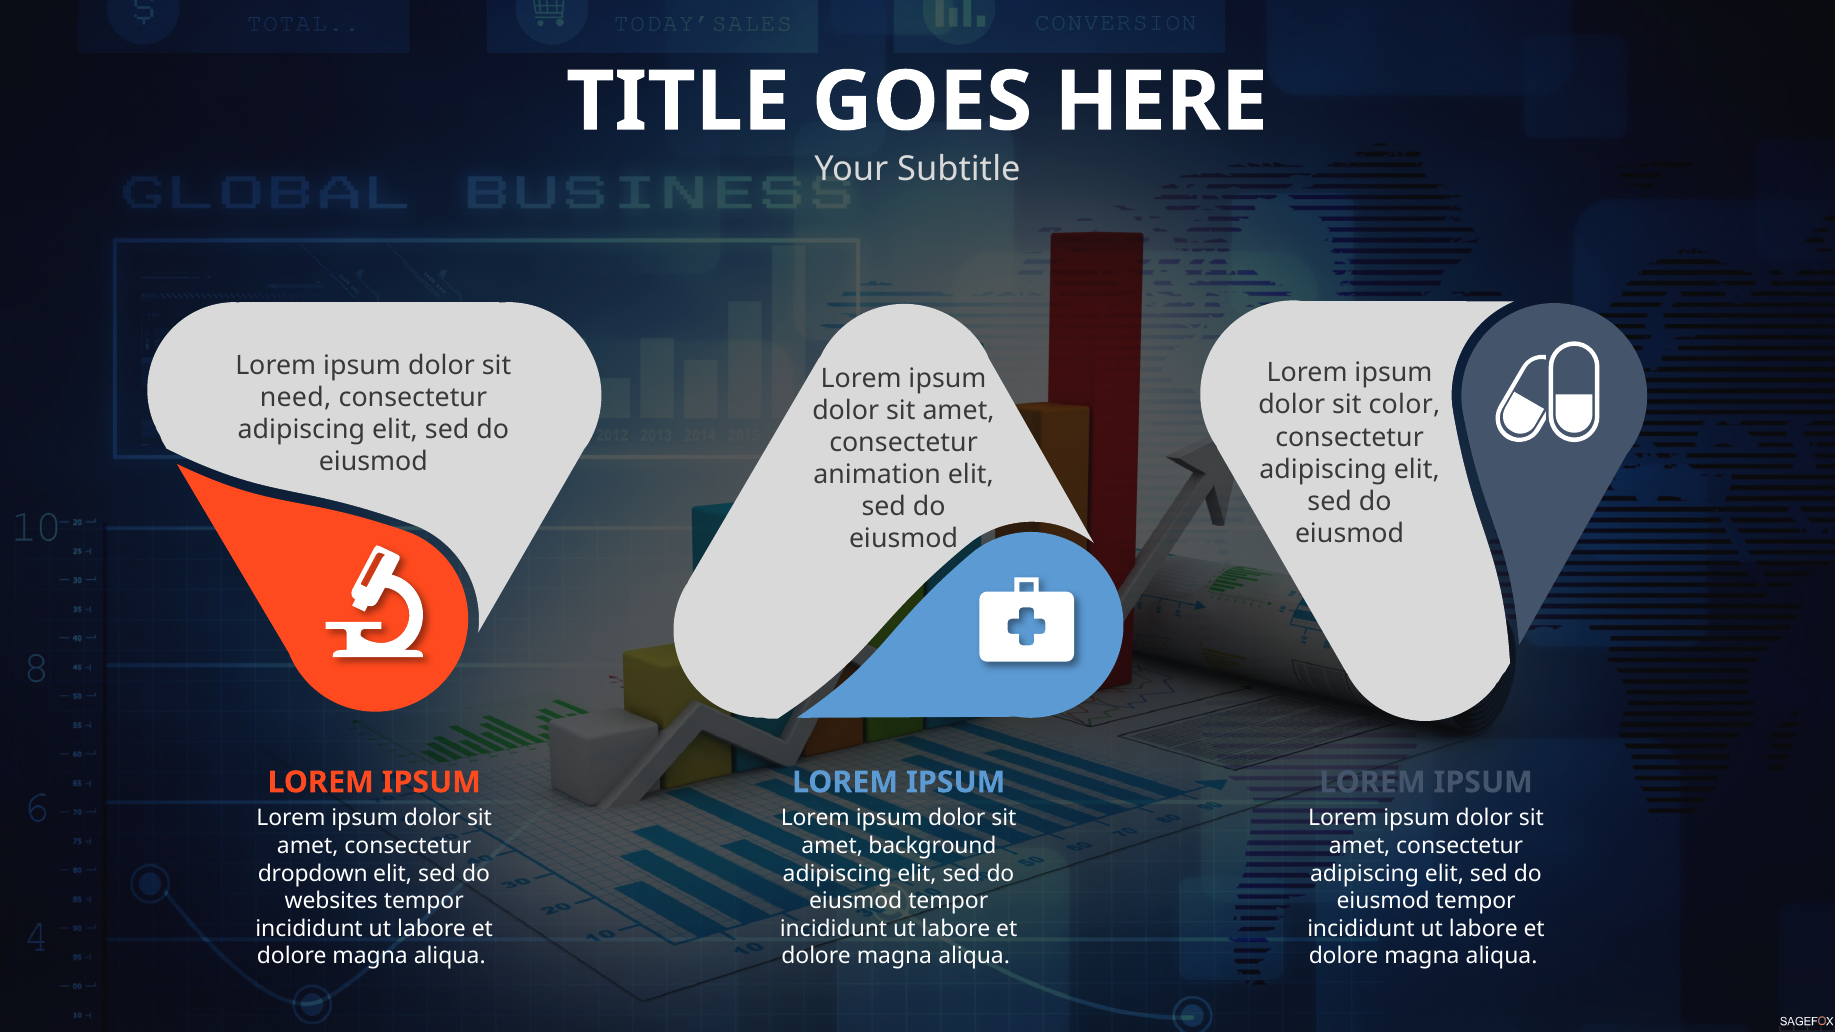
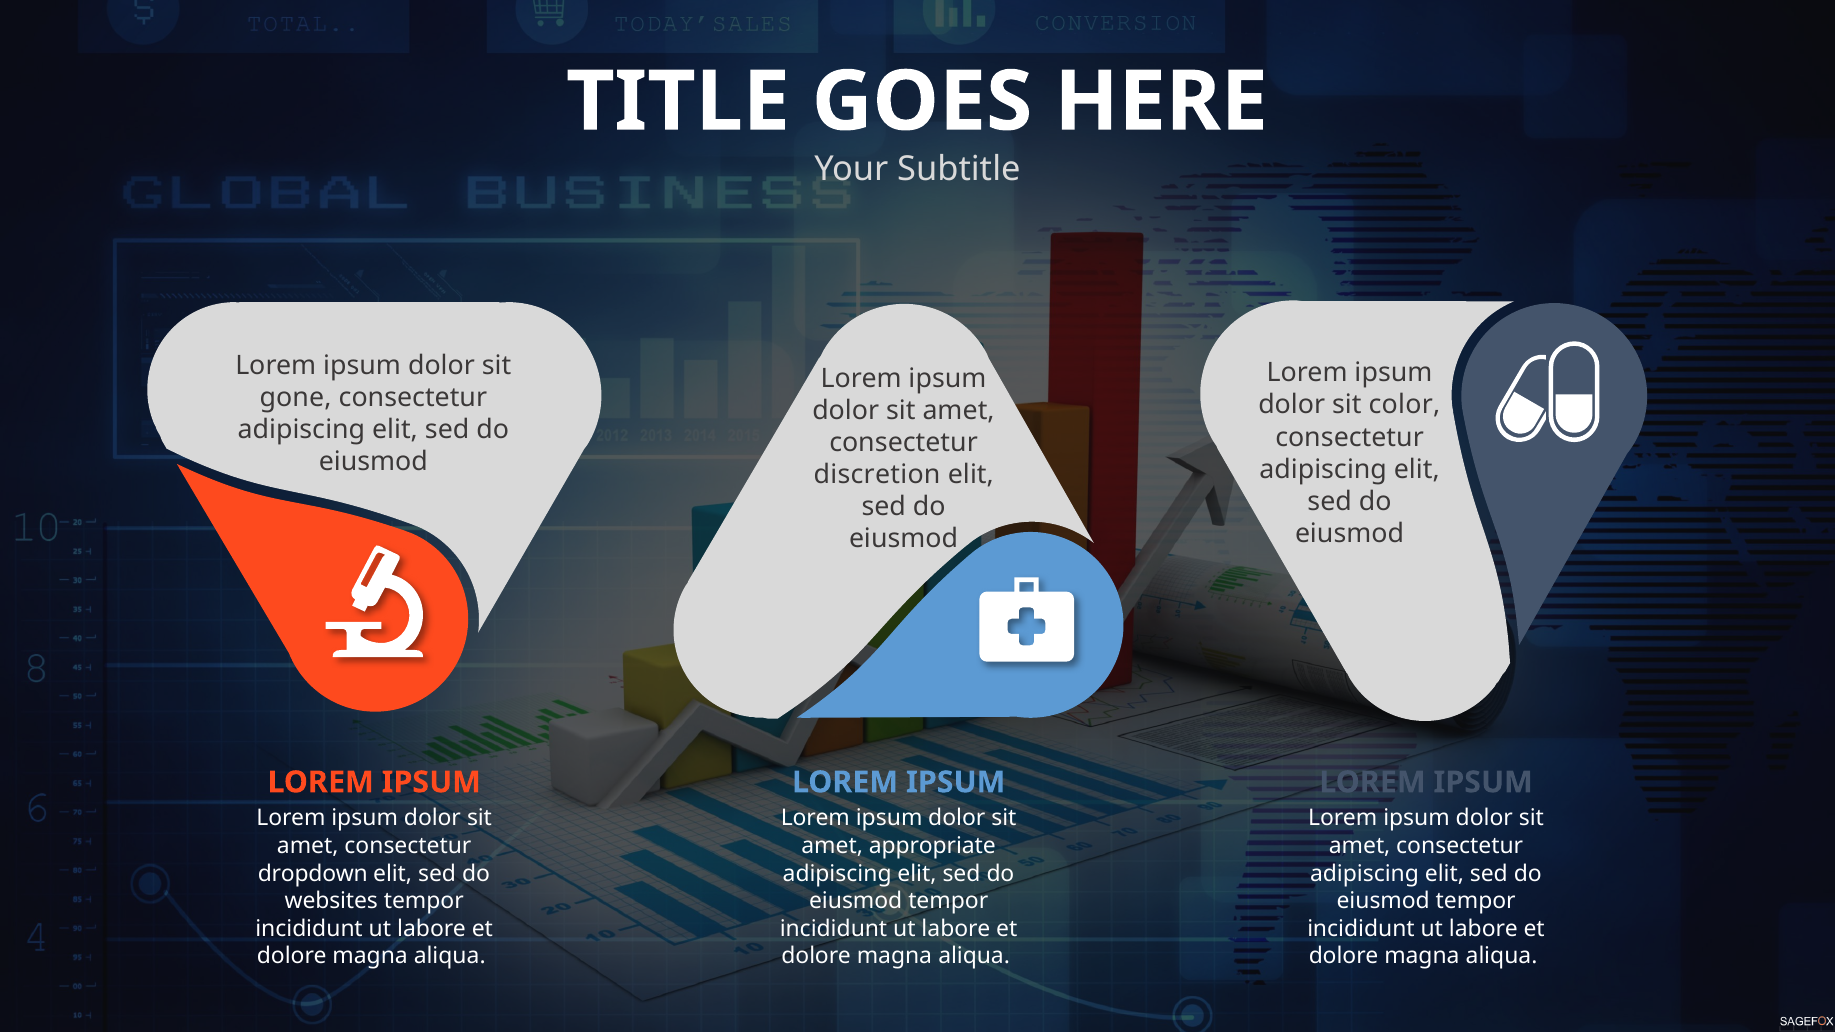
need: need -> gone (296, 398)
animation: animation -> discretion (877, 475)
background: background -> appropriate (932, 846)
